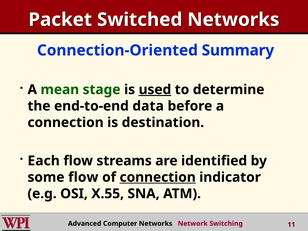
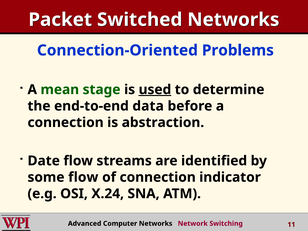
Summary: Summary -> Problems (238, 50)
destination: destination -> abstraction (163, 122)
Each: Each -> Date (44, 161)
connection underline: present -> none (158, 177)
X.55: X.55 -> X.24 (108, 194)
